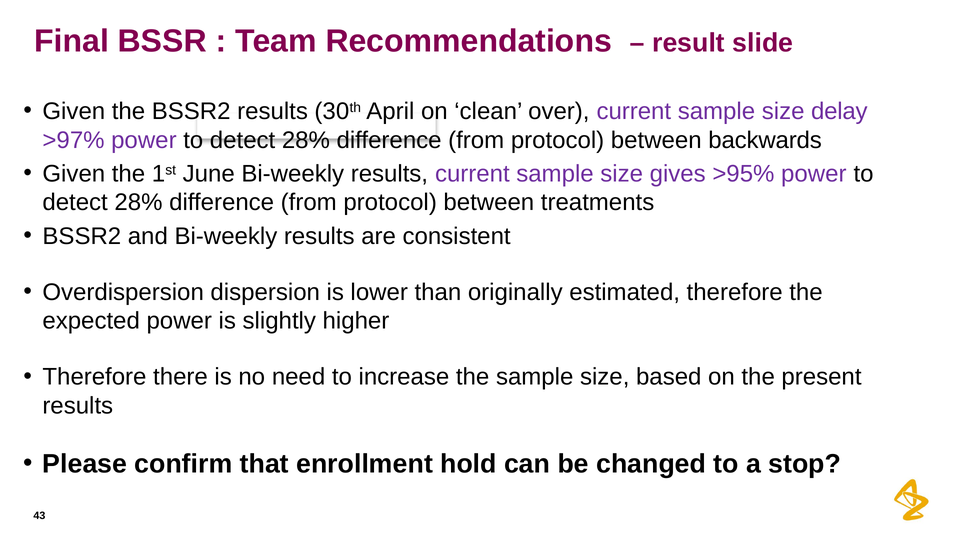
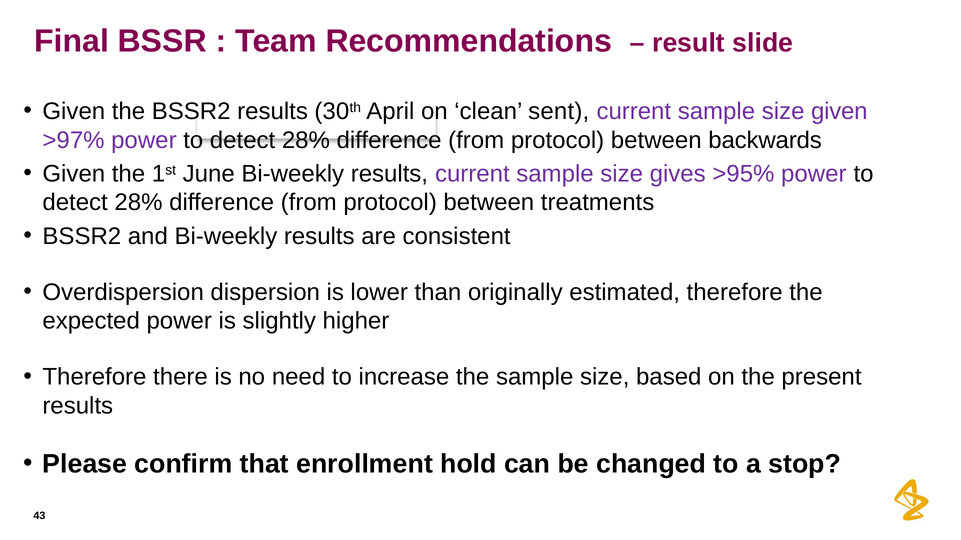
over: over -> sent (559, 111)
size delay: delay -> given (839, 111)
